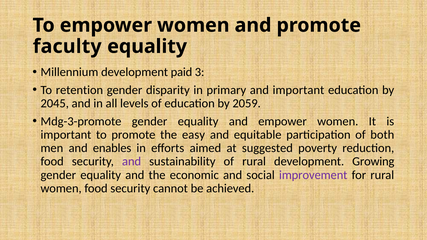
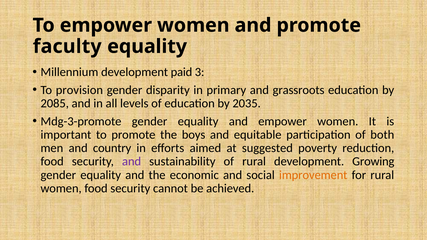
retention: retention -> provision (79, 90)
and important: important -> grassroots (299, 90)
2045: 2045 -> 2085 (55, 103)
2059: 2059 -> 2035 (247, 103)
easy: easy -> boys (194, 135)
enables: enables -> country (112, 148)
improvement colour: purple -> orange (313, 175)
